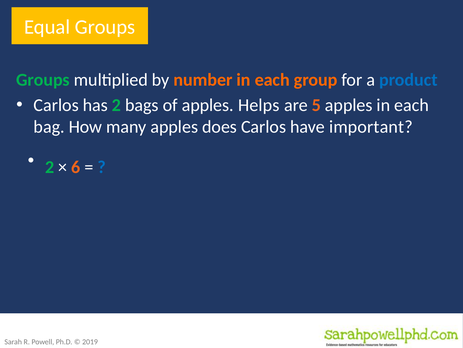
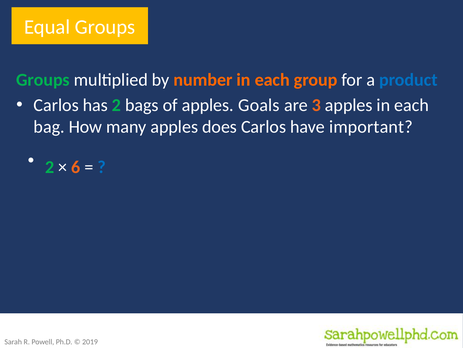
Helps: Helps -> Goals (259, 105)
5: 5 -> 3 (316, 105)
